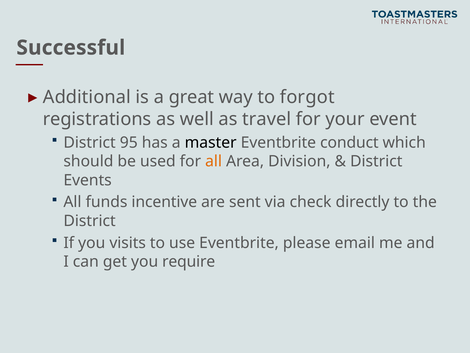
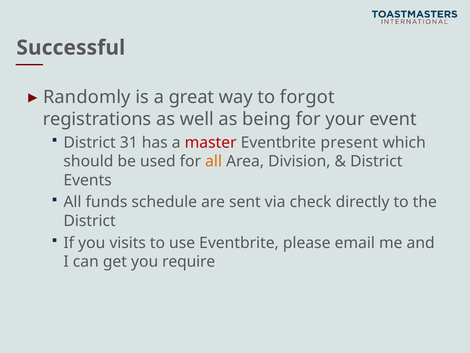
Additional: Additional -> Randomly (87, 97)
travel: travel -> being (267, 119)
95: 95 -> 31 (129, 142)
master colour: black -> red (211, 142)
conduct: conduct -> present (349, 142)
incentive: incentive -> schedule (164, 202)
